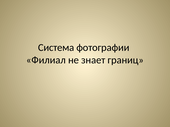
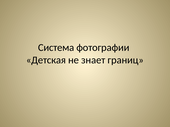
Филиал: Филиал -> Детская (46, 60)
